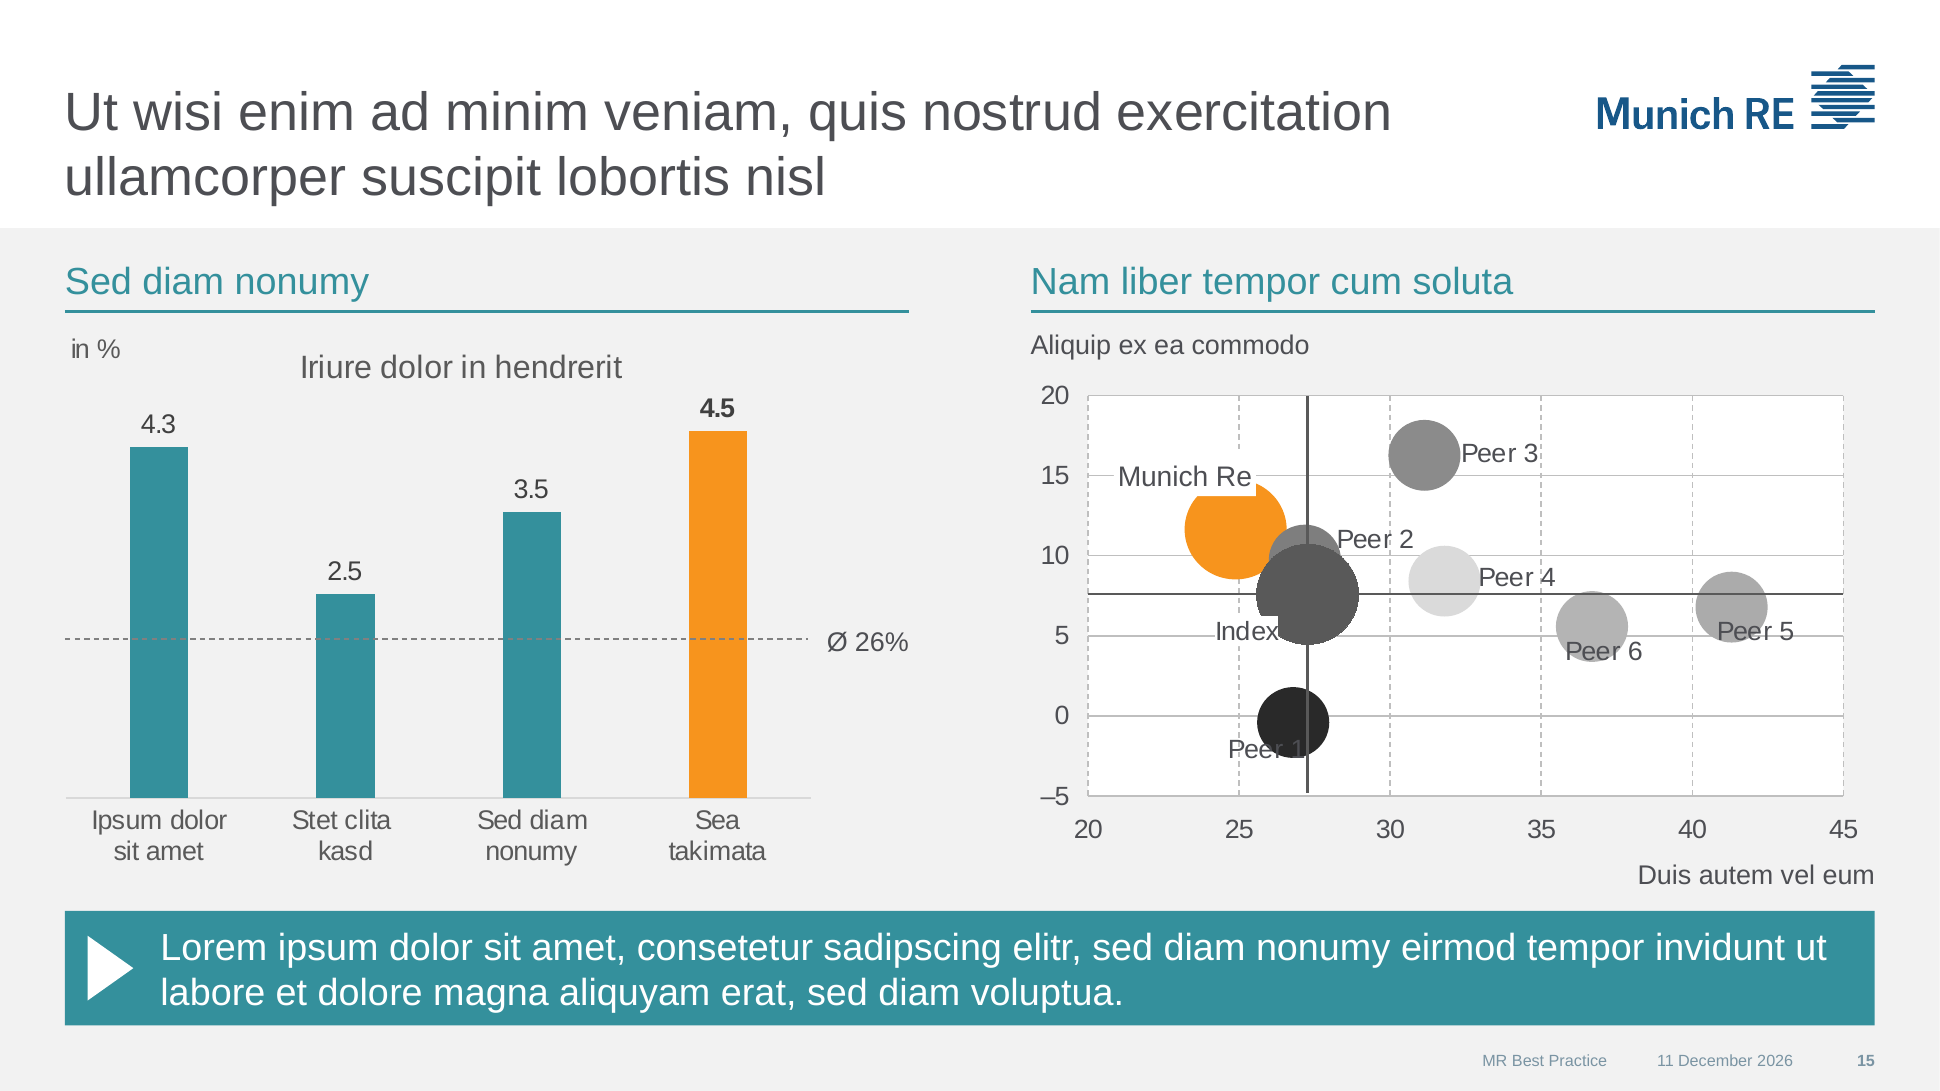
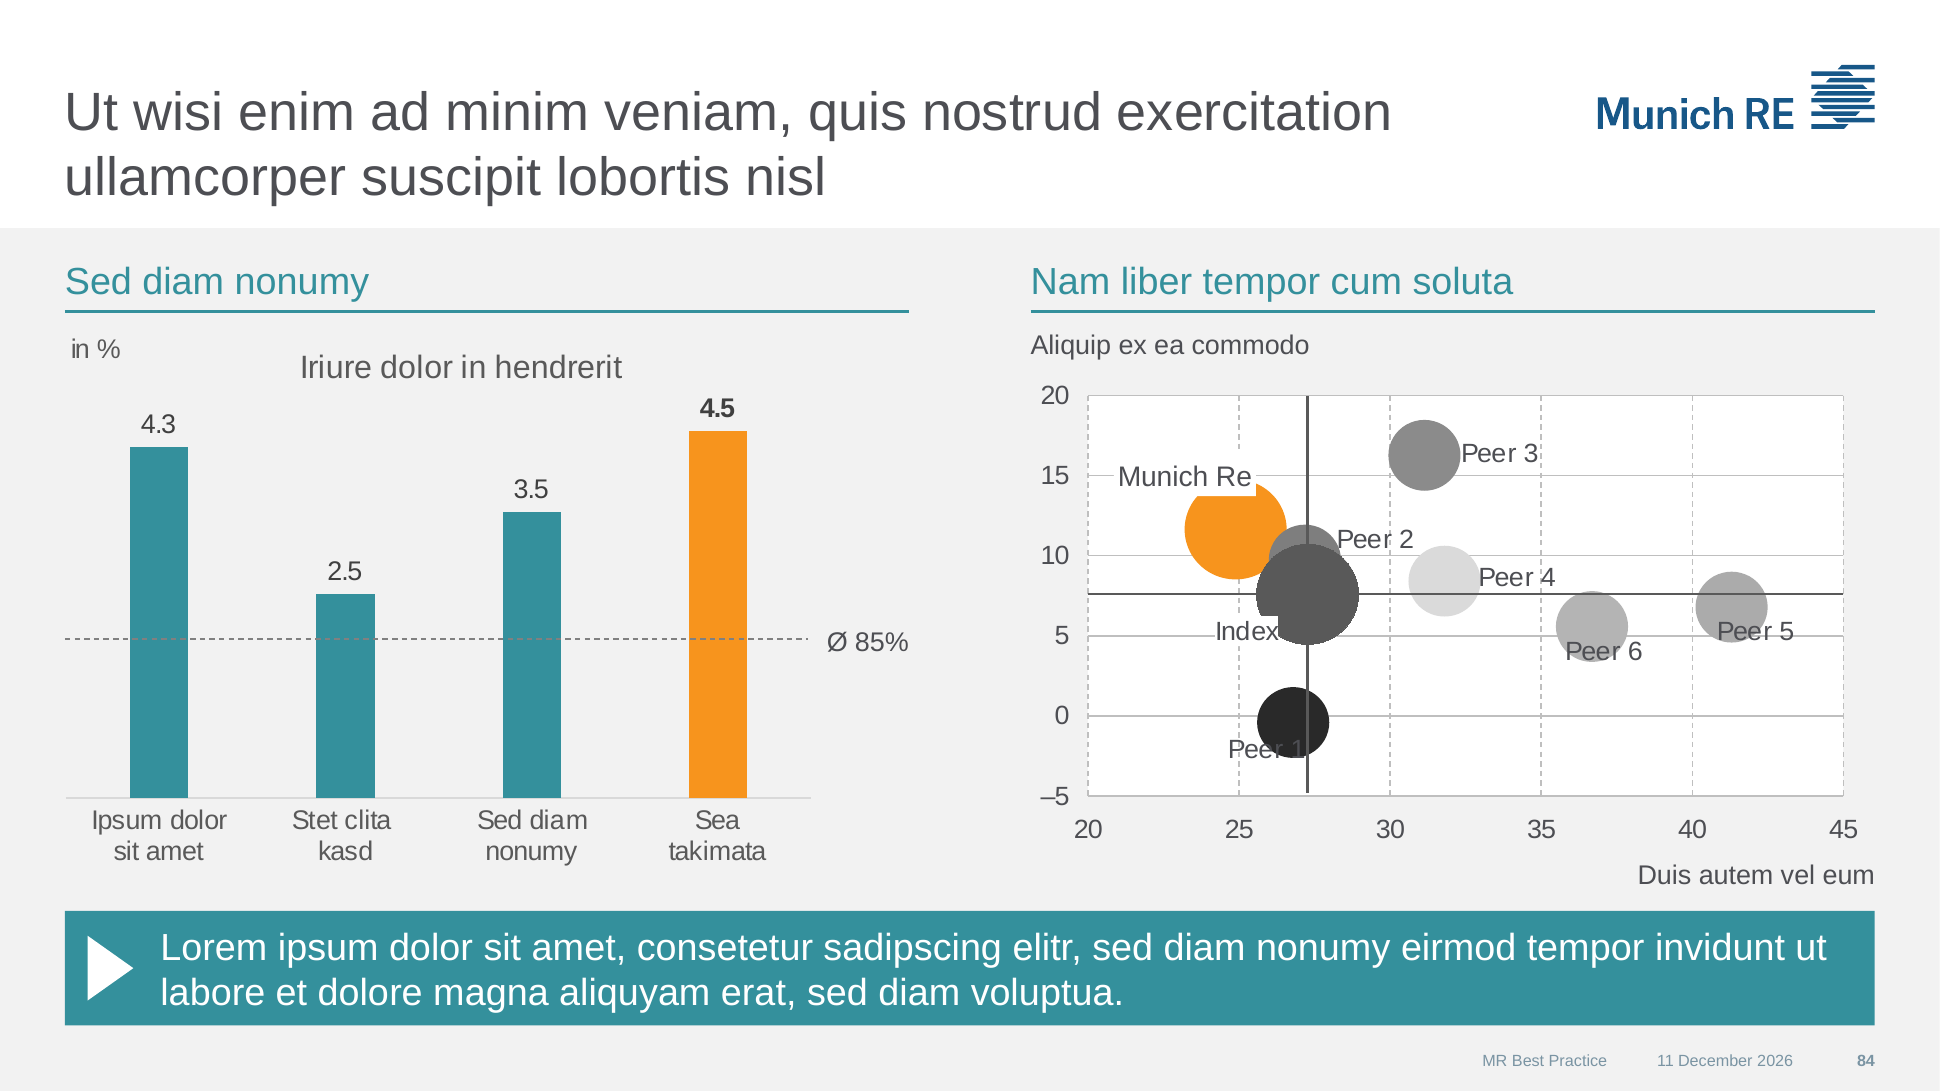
26%: 26% -> 85% (882, 642)
15: 15 -> 84 (1866, 1061)
